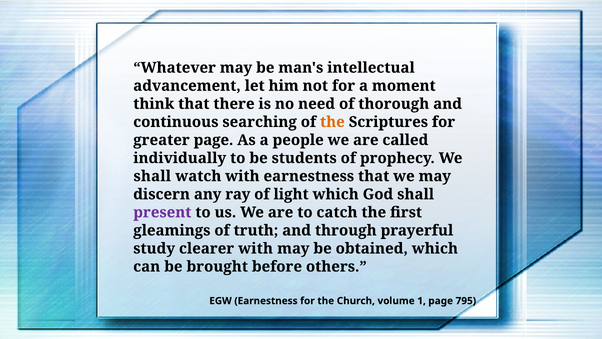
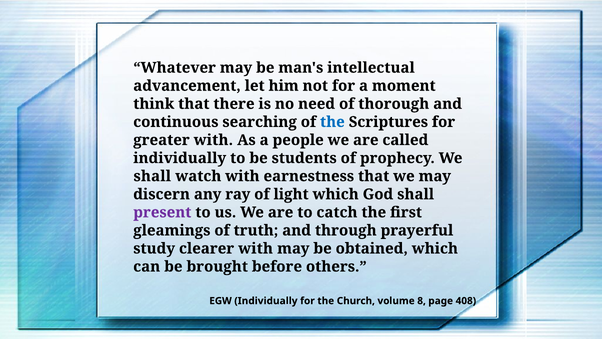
the colour: orange -> blue (332, 122)
greater page: page -> with (213, 140)
EGW Earnestness: Earnestness -> Individually (266, 301)
1: 1 -> 8 (422, 301)
795: 795 -> 408 (466, 301)
